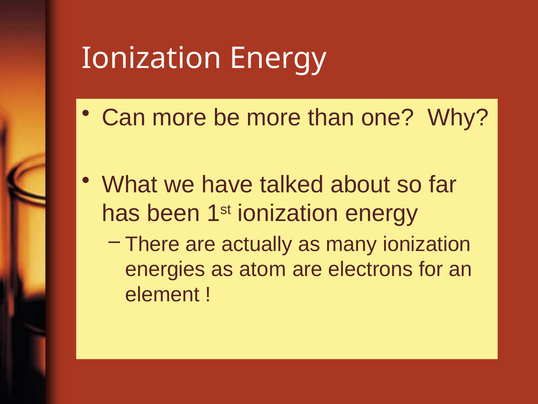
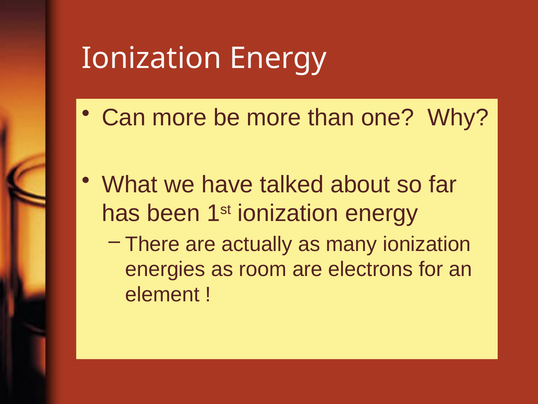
atom: atom -> room (263, 269)
